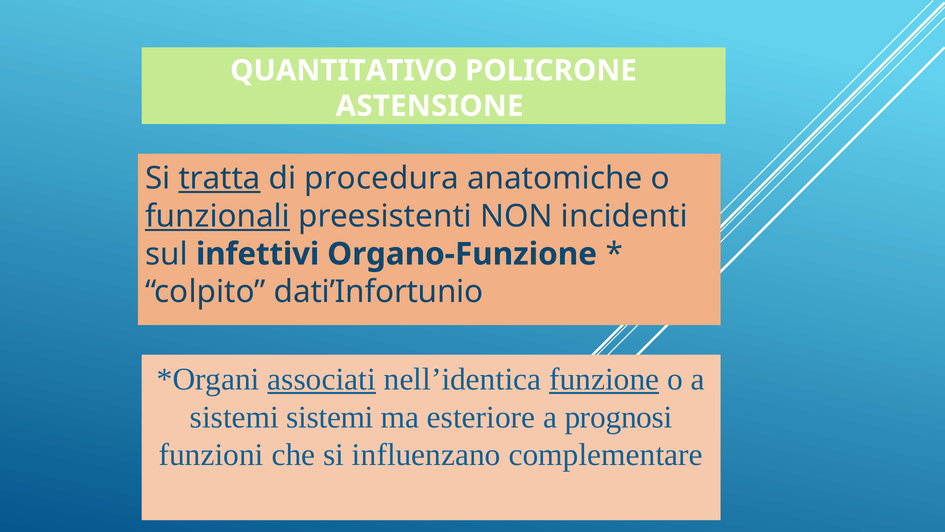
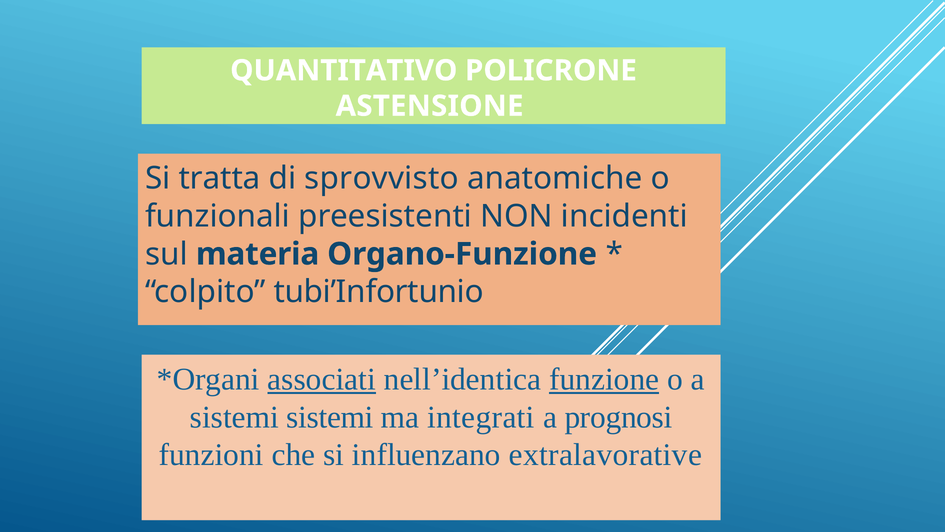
tratta underline: present -> none (220, 178)
procedura: procedura -> sprovvisto (382, 178)
funzionali underline: present -> none (218, 216)
infettivi: infettivi -> materia (258, 254)
dati’Infortunio: dati’Infortunio -> tubi’Infortunio (379, 292)
esteriore: esteriore -> integrati (481, 417)
complementare: complementare -> extralavorative (605, 455)
